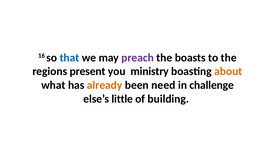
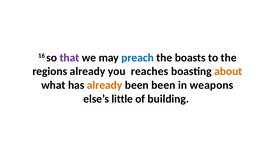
that colour: blue -> purple (69, 58)
preach colour: purple -> blue (138, 58)
regions present: present -> already (88, 71)
ministry: ministry -> reaches (150, 71)
been need: need -> been (163, 85)
challenge: challenge -> weapons (212, 85)
